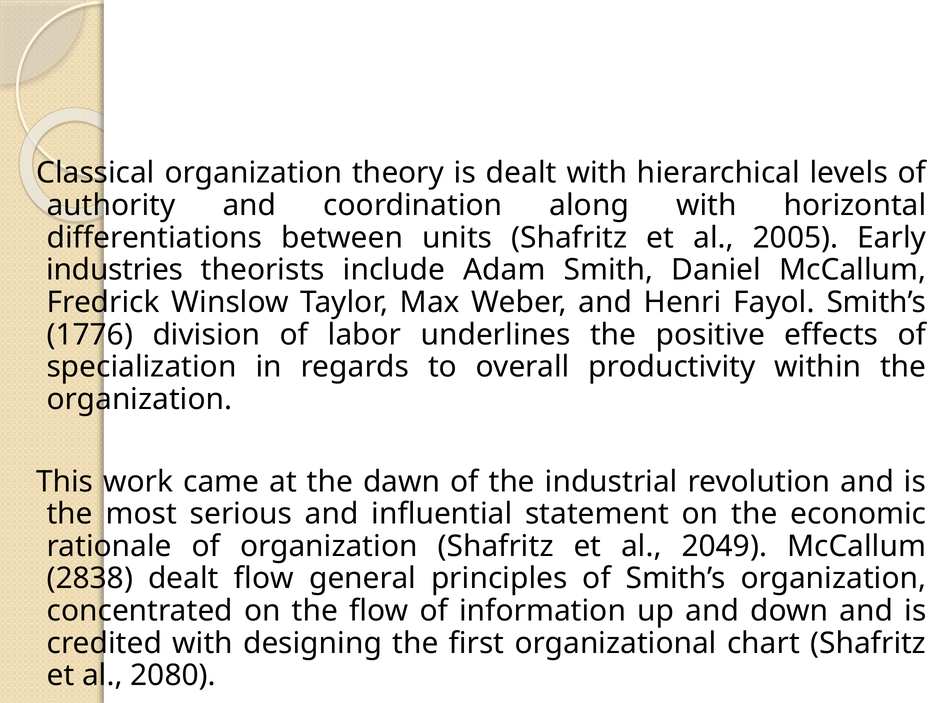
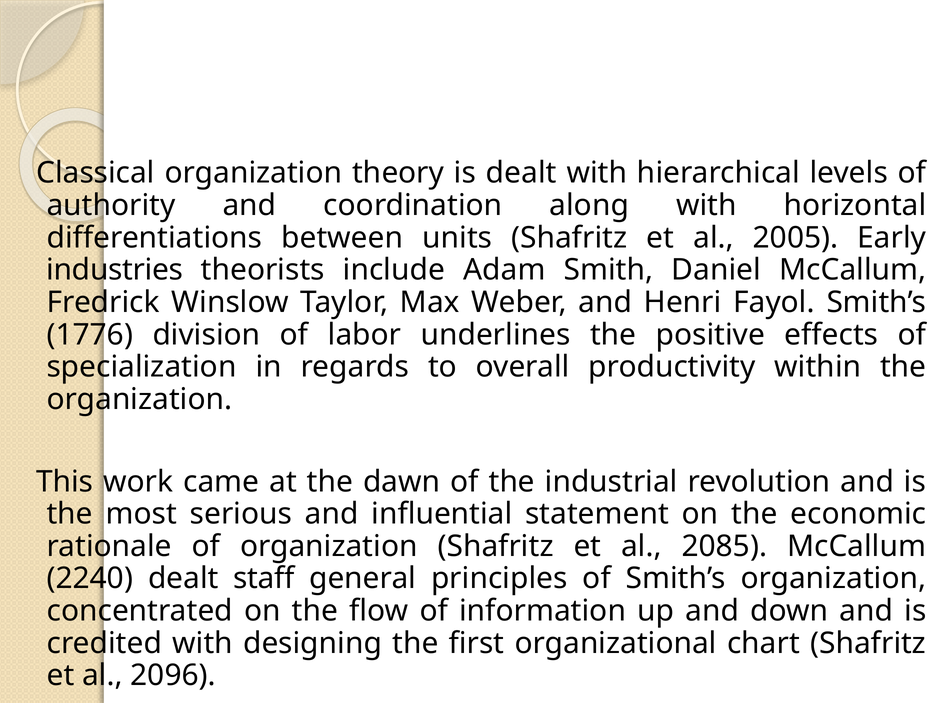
2049: 2049 -> 2085 (724, 546)
2838: 2838 -> 2240 (90, 578)
dealt flow: flow -> staff (264, 578)
2080: 2080 -> 2096 (173, 675)
